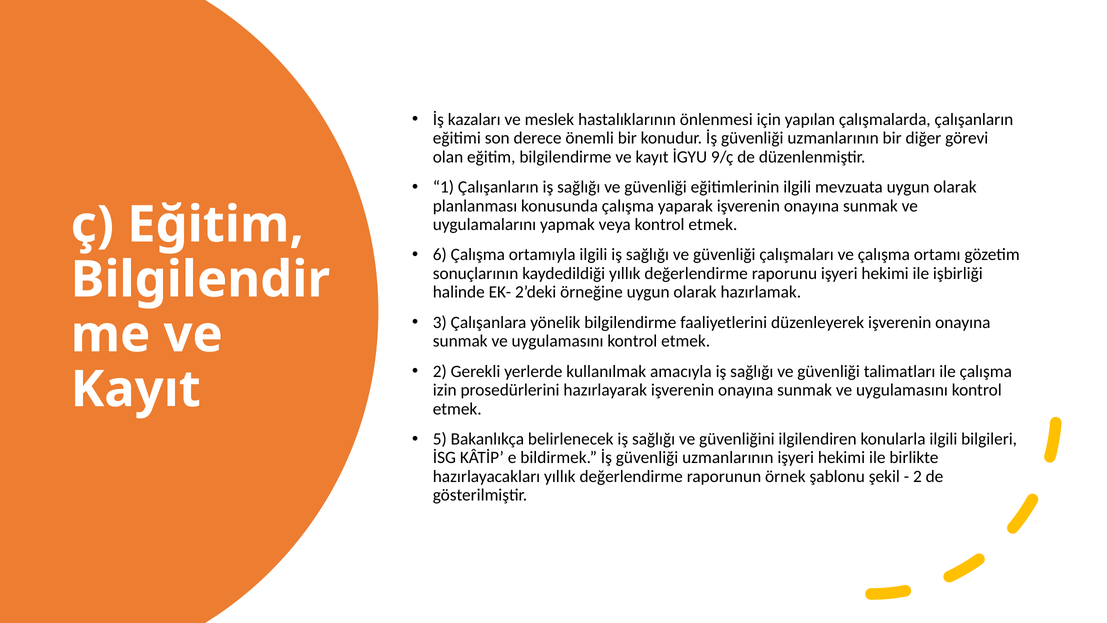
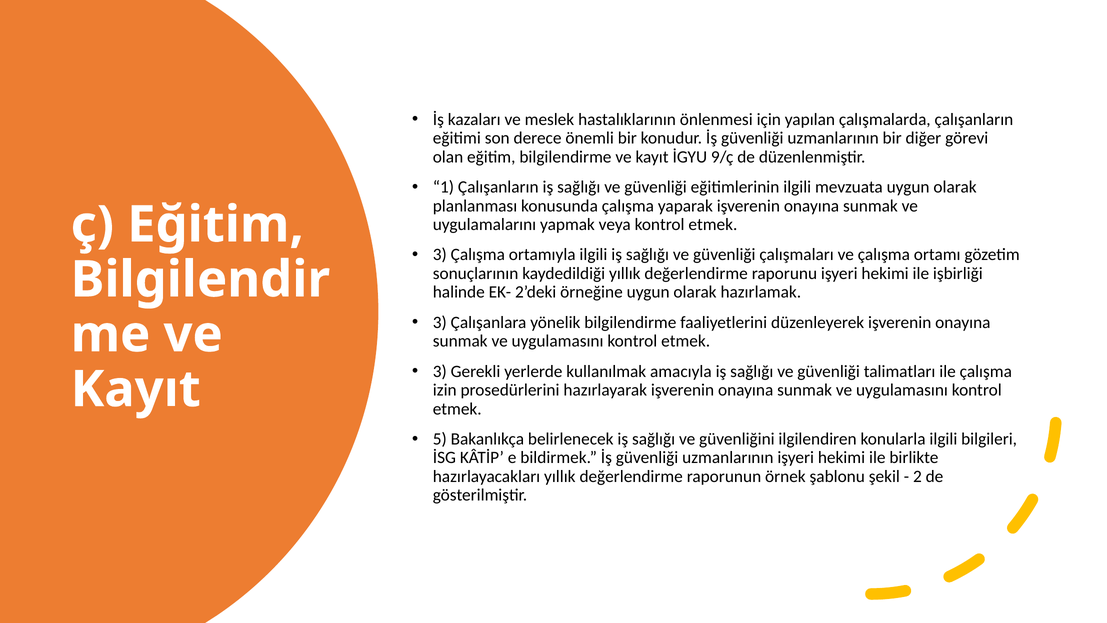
6: 6 -> 3 (440, 255)
2: 2 -> 3 (440, 371)
